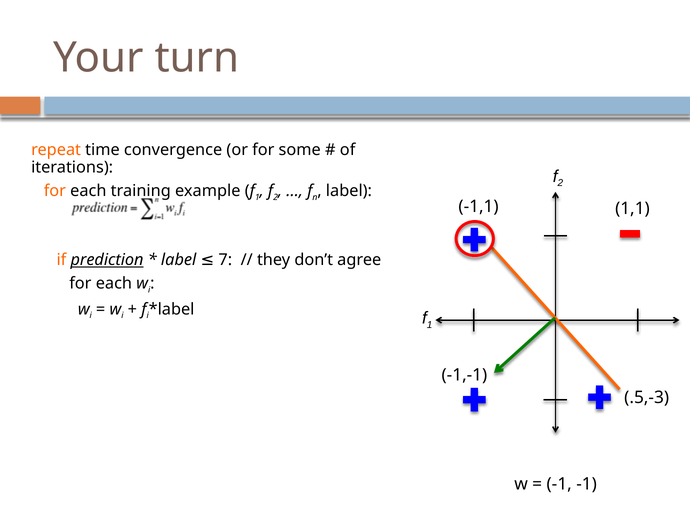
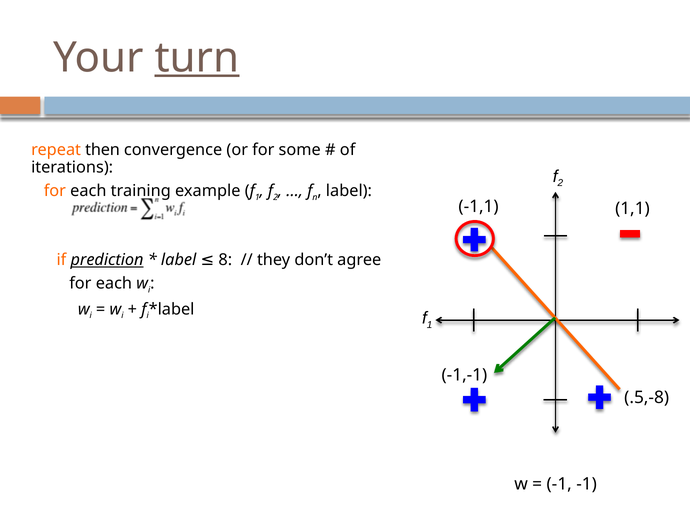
turn underline: none -> present (197, 58)
time: time -> then (103, 150)
7: 7 -> 8 (225, 260)
.5,-3: .5,-3 -> .5,-8 (647, 397)
